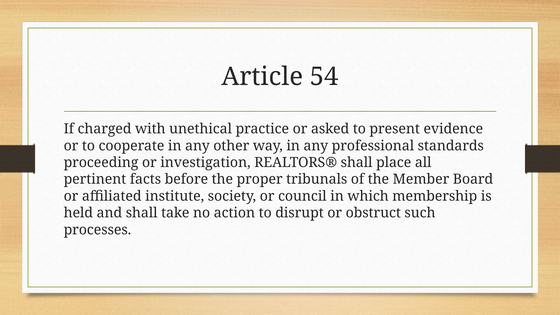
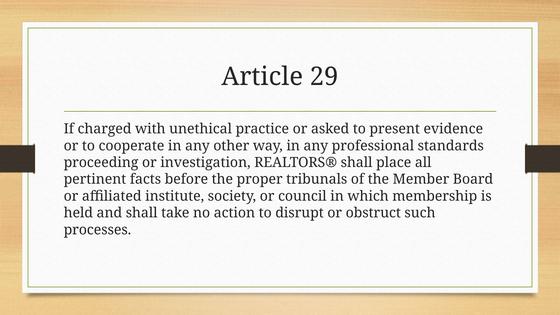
54: 54 -> 29 (324, 77)
